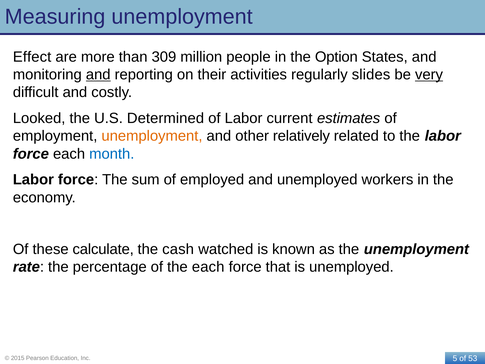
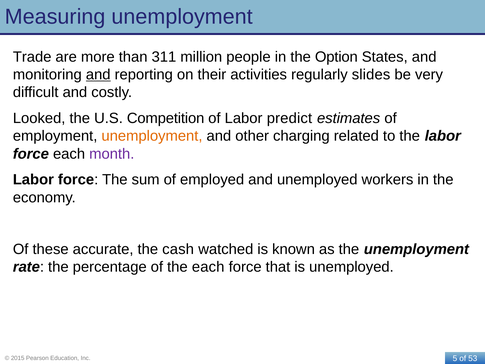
Effect: Effect -> Trade (32, 57)
309: 309 -> 311 (164, 57)
very underline: present -> none (429, 75)
Determined: Determined -> Competition (166, 118)
current: current -> predict (289, 118)
relatively: relatively -> charging (301, 136)
month colour: blue -> purple (112, 154)
calculate: calculate -> accurate (103, 249)
